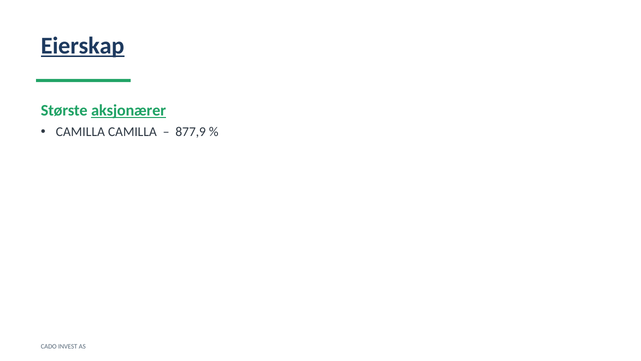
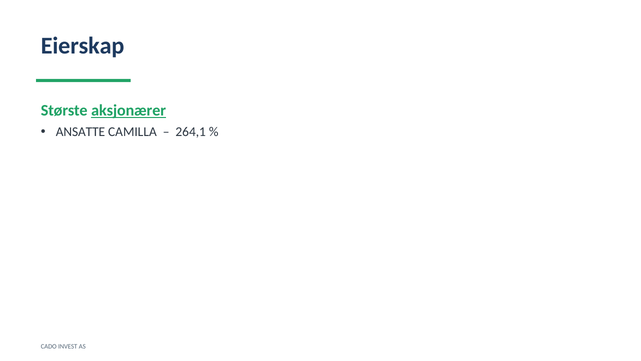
Eierskap underline: present -> none (83, 46)
CAMILLA: CAMILLA -> ANSATTE (80, 132)
877,9: 877,9 -> 264,1 (191, 132)
